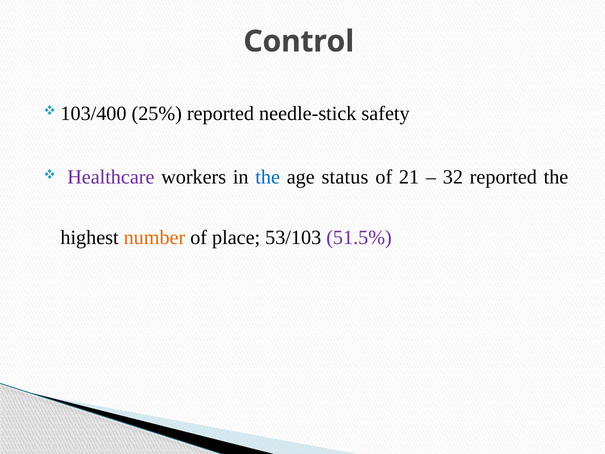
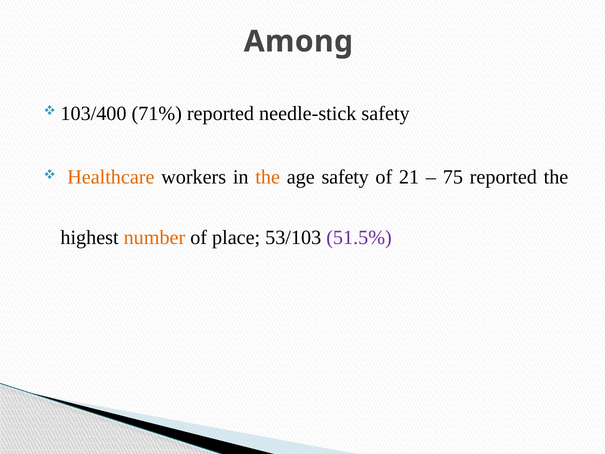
Control: Control -> Among (298, 41)
25%: 25% -> 71% (157, 113)
Healthcare colour: purple -> orange (111, 177)
the colour: blue -> orange (268, 177)
age status: status -> safety (345, 177)
32: 32 -> 75 (453, 177)
